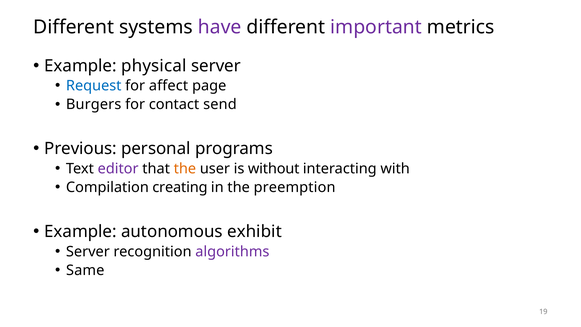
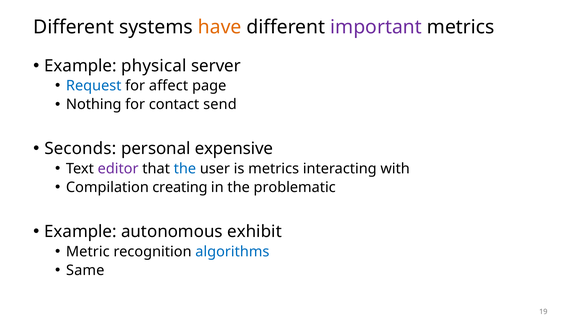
have colour: purple -> orange (220, 27)
Burgers: Burgers -> Nothing (94, 104)
Previous: Previous -> Seconds (80, 149)
programs: programs -> expensive (234, 149)
the colour: orange -> blue (185, 169)
is without: without -> metrics (274, 169)
preemption: preemption -> problematic (295, 187)
Server: Server -> Metric (88, 251)
algorithms colour: purple -> blue (232, 251)
